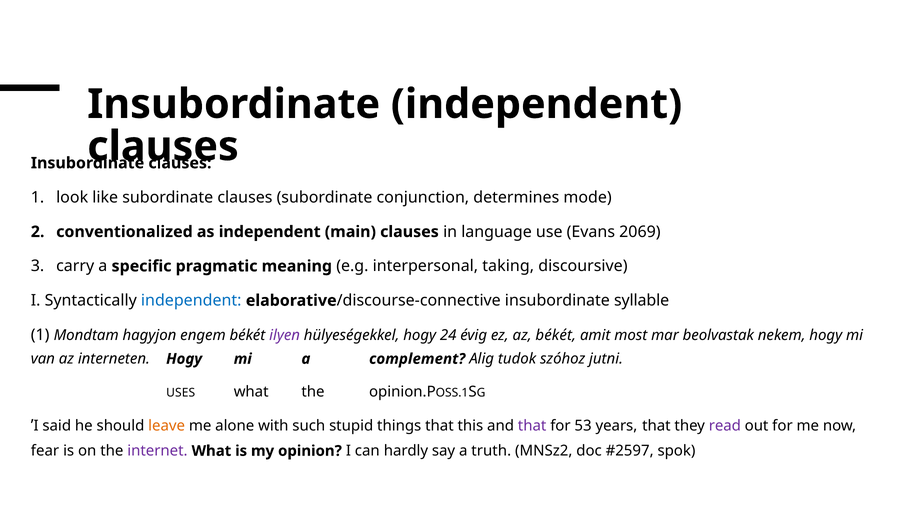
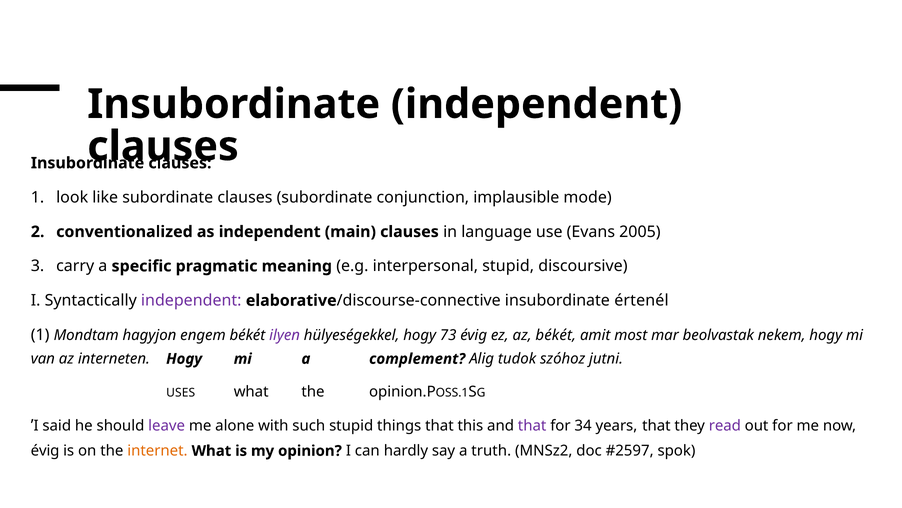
determines: determines -> implausible (516, 197)
2069: 2069 -> 2005 (640, 231)
interpersonal taking: taking -> stupid (508, 266)
independent colour: blue -> purple (191, 300)
syllable: syllable -> értenél (641, 300)
24: 24 -> 73 (448, 335)
leave colour: orange -> purple (167, 425)
53: 53 -> 34 (583, 425)
fear: fear -> évig (45, 450)
internet colour: purple -> orange (157, 450)
